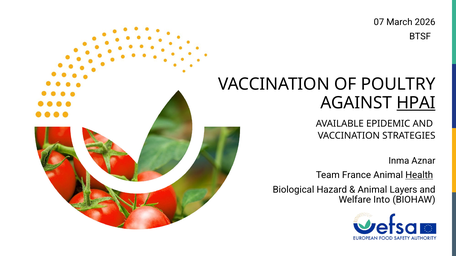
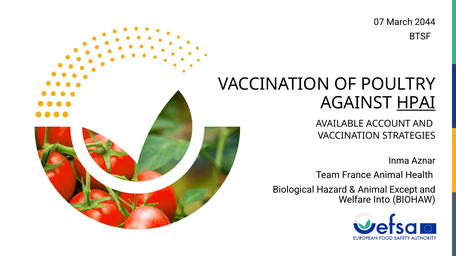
2026: 2026 -> 2044 (425, 22)
EPIDEMIC: EPIDEMIC -> ACCOUNT (388, 124)
Health underline: present -> none (419, 175)
Layers: Layers -> Except (403, 190)
